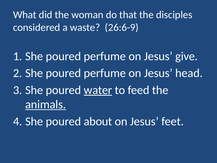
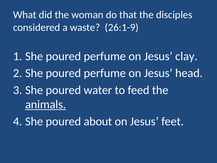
26:6-9: 26:6-9 -> 26:1-9 (122, 27)
give: give -> clay (186, 56)
water underline: present -> none (98, 90)
